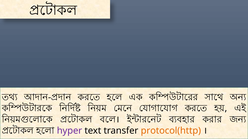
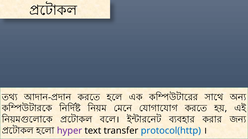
protocol(http colour: orange -> blue (171, 131)
